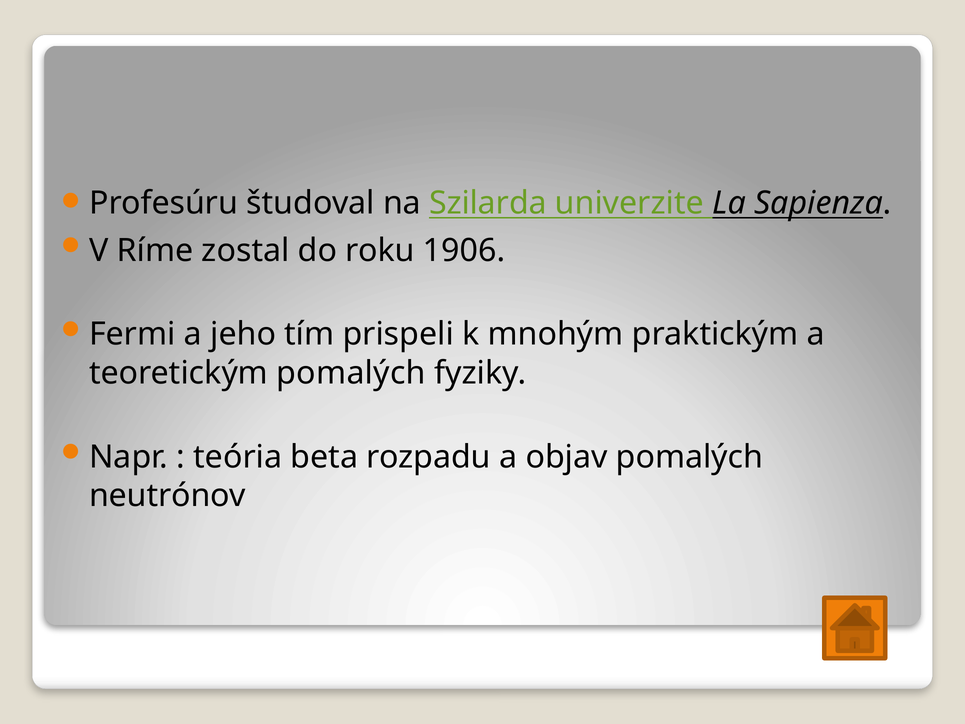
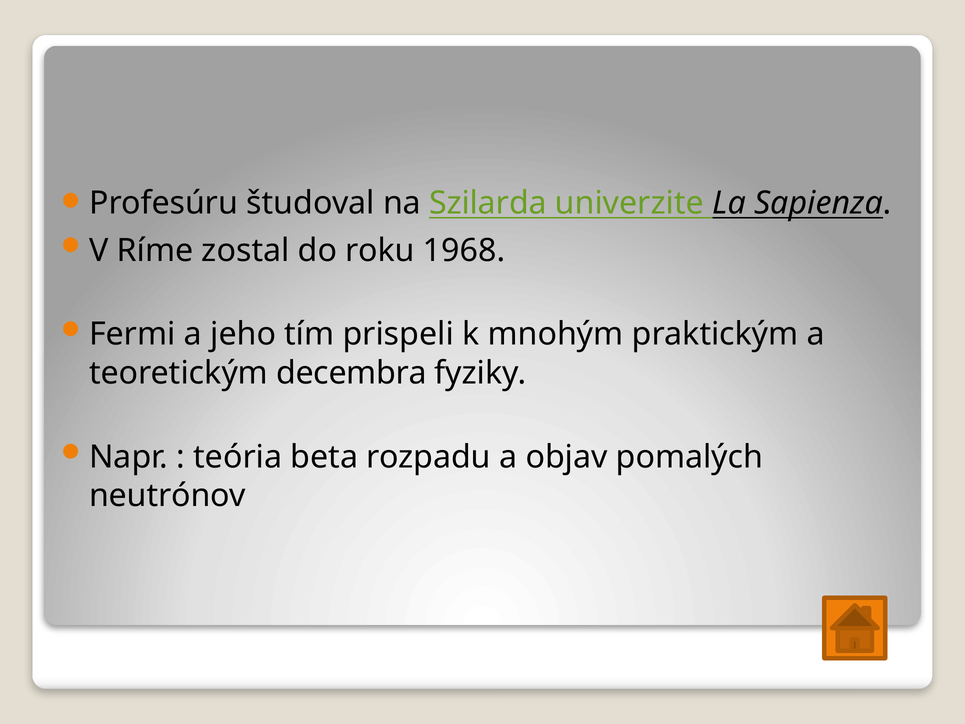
1906: 1906 -> 1968 (464, 250)
teoretickým pomalých: pomalých -> decembra (351, 373)
